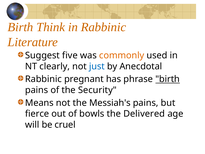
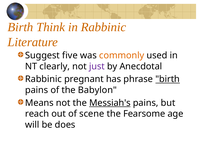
just colour: blue -> purple (97, 66)
Security: Security -> Babylon (97, 90)
Messiah's underline: none -> present (110, 103)
fierce: fierce -> reach (37, 114)
bowls: bowls -> scene (92, 114)
Delivered: Delivered -> Fearsome (144, 114)
cruel: cruel -> does (65, 125)
